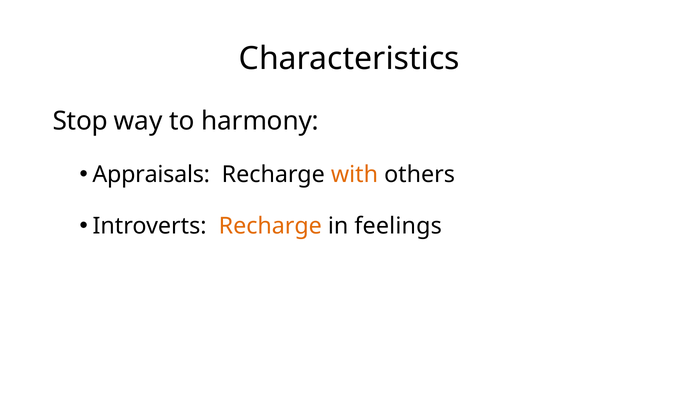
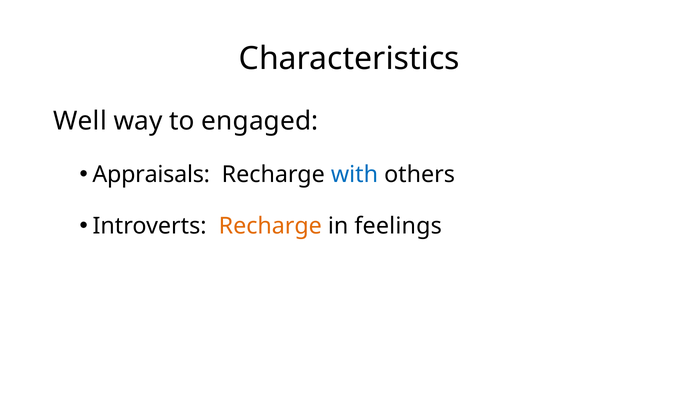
Stop: Stop -> Well (80, 121)
harmony: harmony -> engaged (260, 121)
with colour: orange -> blue (354, 175)
